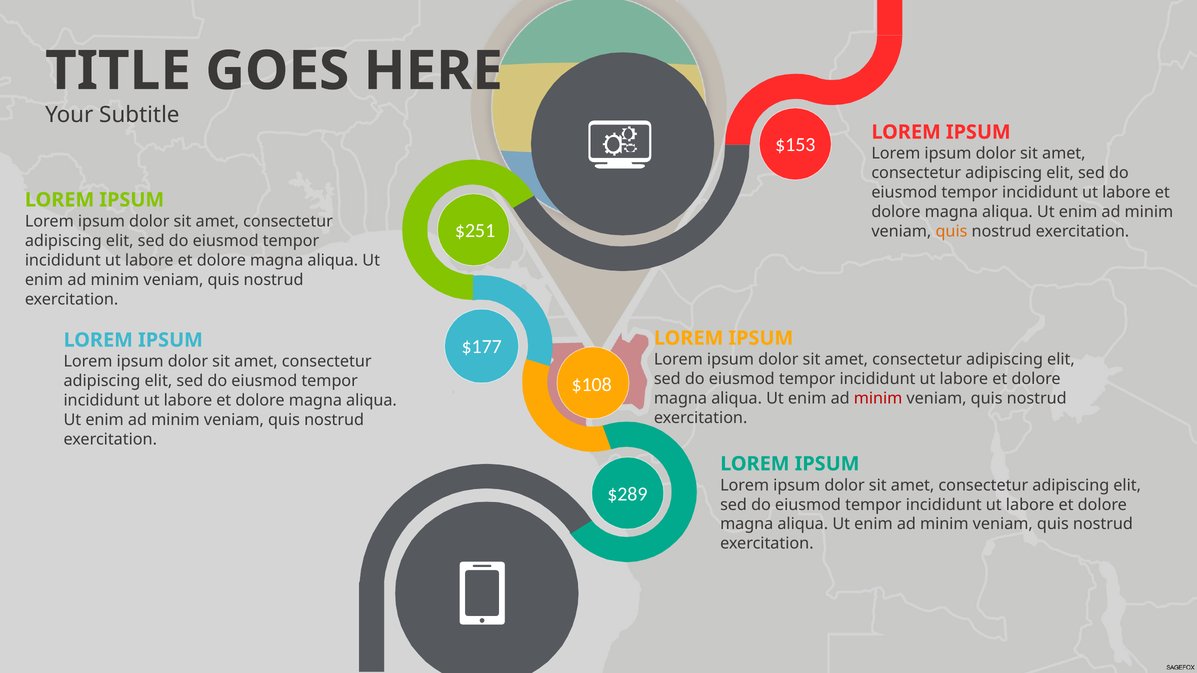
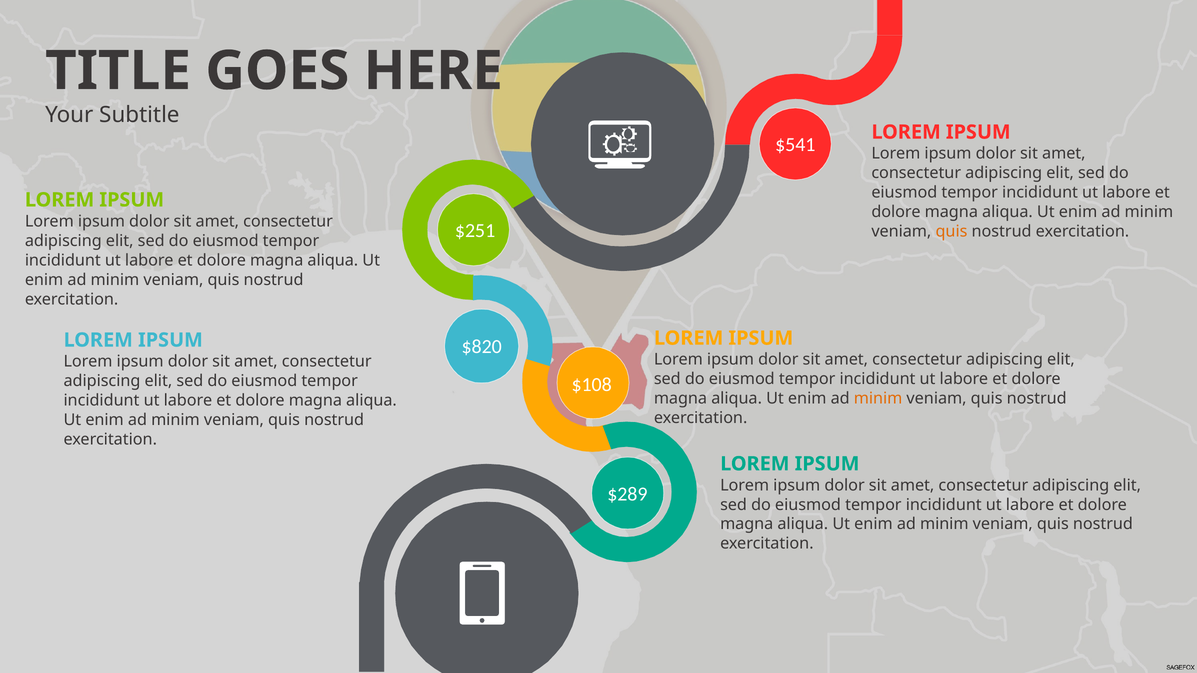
$153: $153 -> $541 (795, 145)
$177: $177 -> $820 (482, 347)
minim colour: red -> orange (878, 399)
